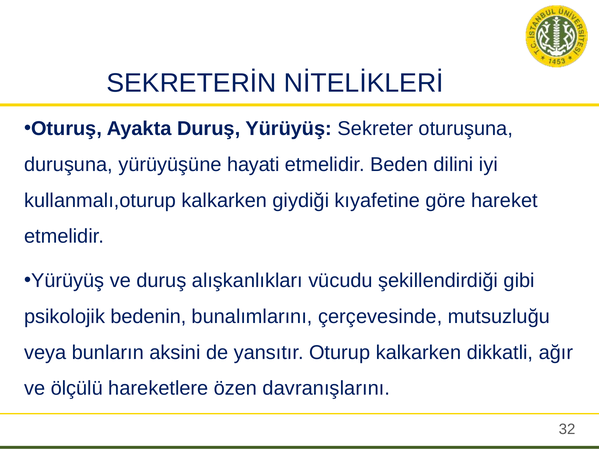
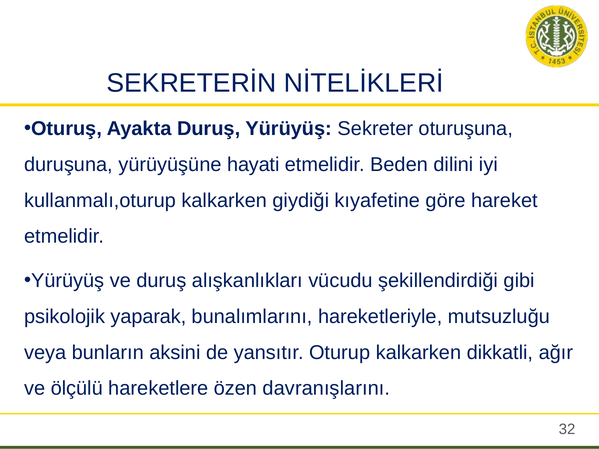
bedenin: bedenin -> yaparak (148, 317)
çerçevesinde: çerçevesinde -> hareketleriyle (380, 317)
